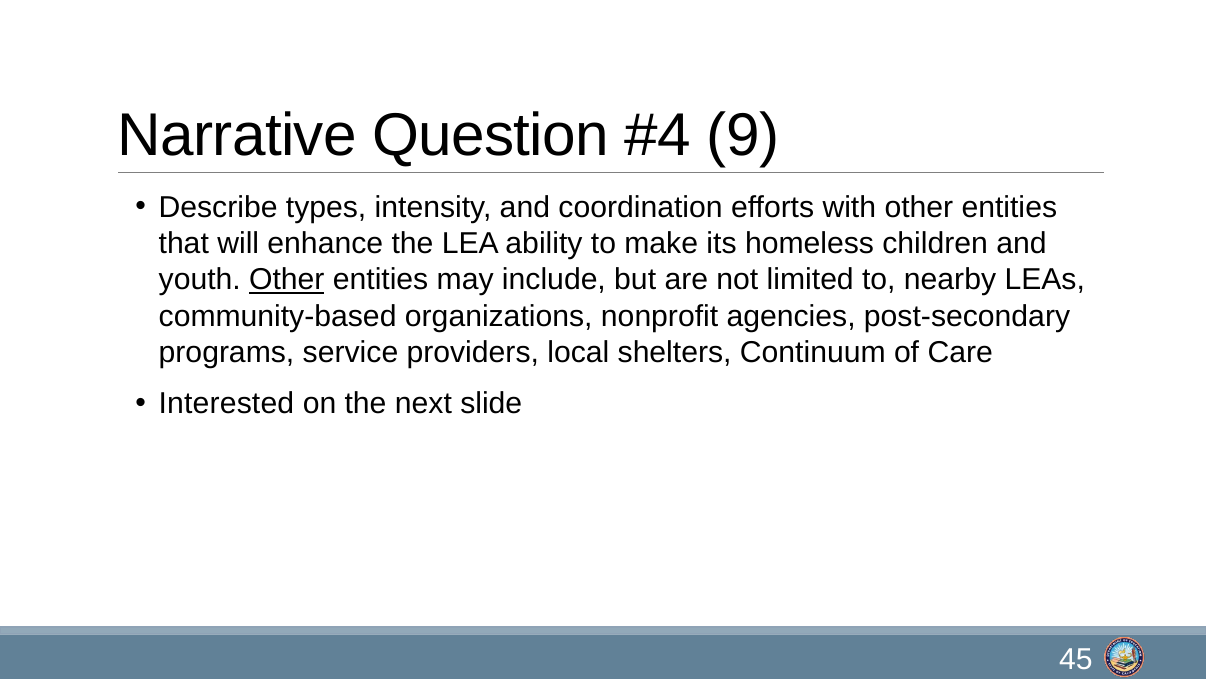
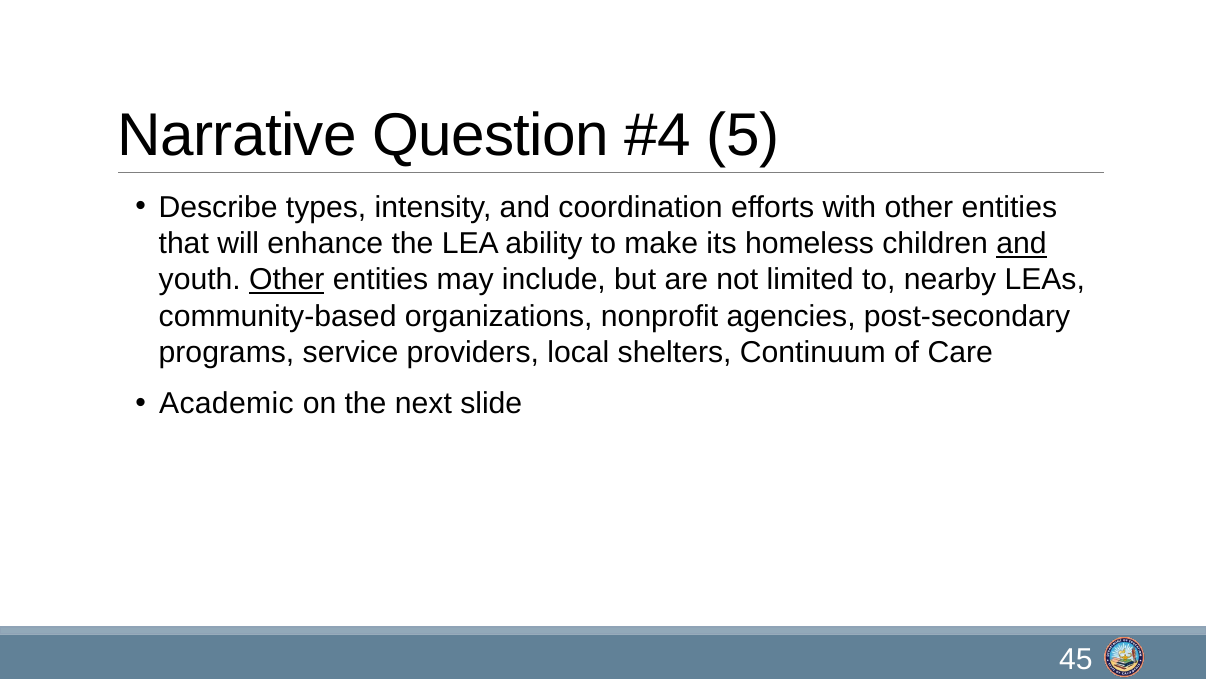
9: 9 -> 5 (743, 135)
and underline: none -> present (1021, 244)
Interested: Interested -> Academic (226, 403)
